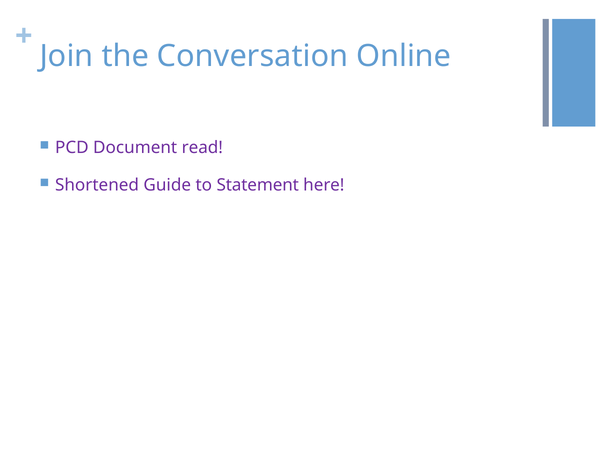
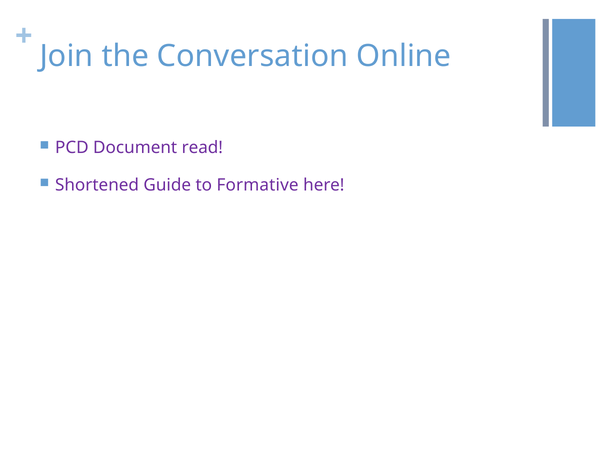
Statement: Statement -> Formative (258, 185)
